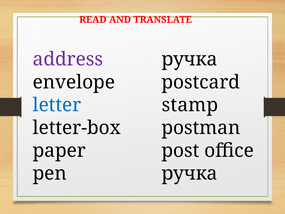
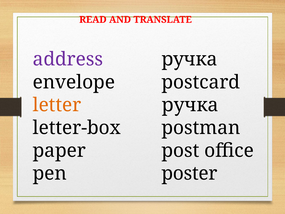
letter colour: blue -> orange (57, 105)
stamp: stamp -> ручка (190, 105)
ручка: ручка -> poster (189, 173)
